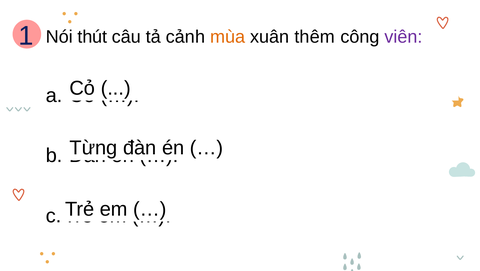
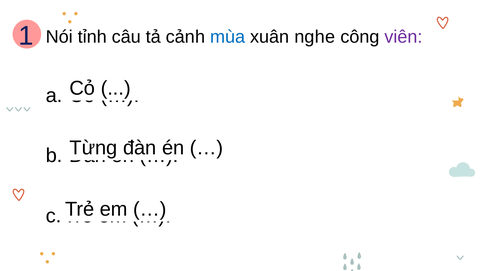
thút: thút -> tỉnh (92, 37)
mùa colour: orange -> blue (228, 37)
thêm: thêm -> nghe (315, 37)
